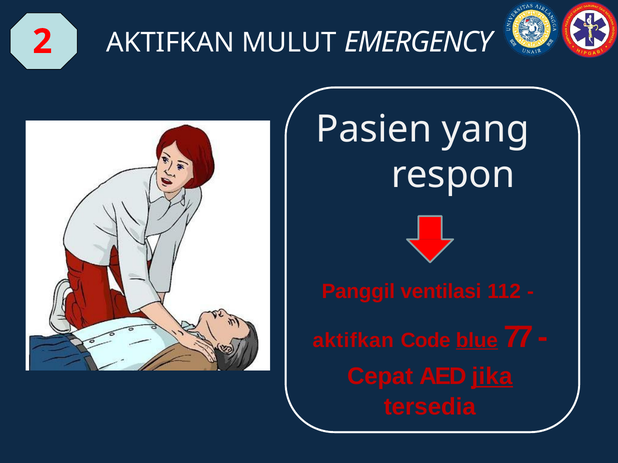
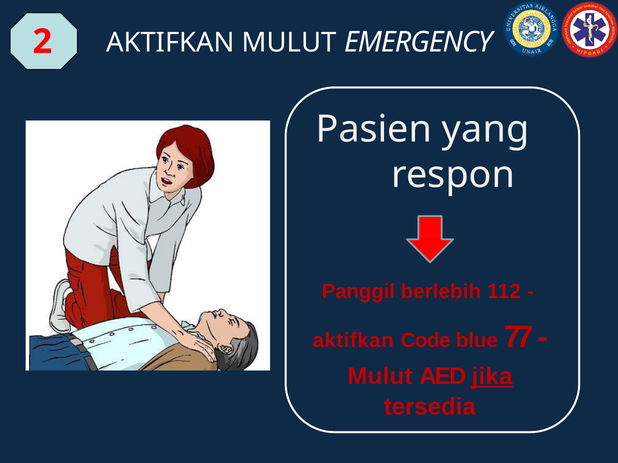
ventilasi: ventilasi -> berlebih (441, 292)
blue underline: present -> none (477, 341)
Cepat: Cepat -> Mulut (380, 377)
